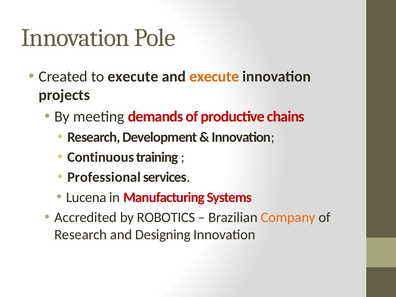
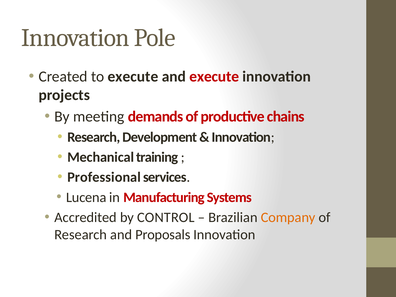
execute colour: orange -> red (214, 77)
Continuous: Continuous -> Mechanical (101, 157)
ROBOTICS: ROBOTICS -> CONTROL (166, 217)
Designing: Designing -> Proposals (163, 235)
